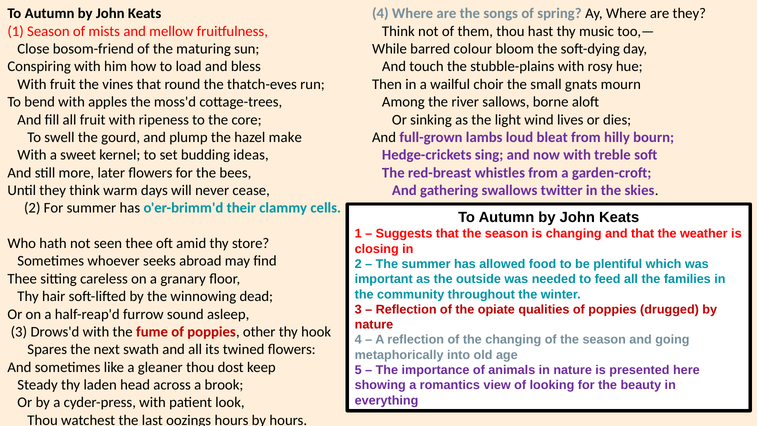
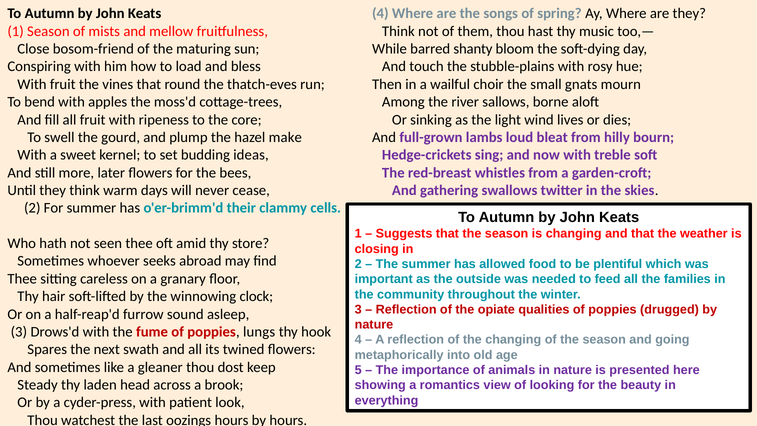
colour: colour -> shanty (473, 49)
dead: dead -> clock (256, 296)
other: other -> lungs (259, 332)
